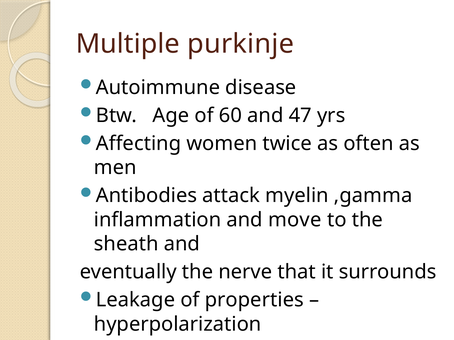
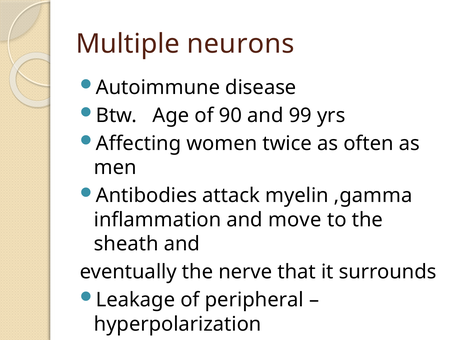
purkinje: purkinje -> neurons (241, 44)
60: 60 -> 90 (230, 116)
47: 47 -> 99 (300, 116)
properties: properties -> peripheral (254, 300)
